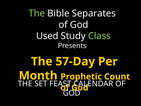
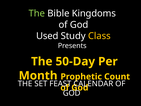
Separates: Separates -> Kingdoms (94, 13)
Class colour: light green -> yellow (99, 36)
57-Day: 57-Day -> 50-Day (75, 61)
